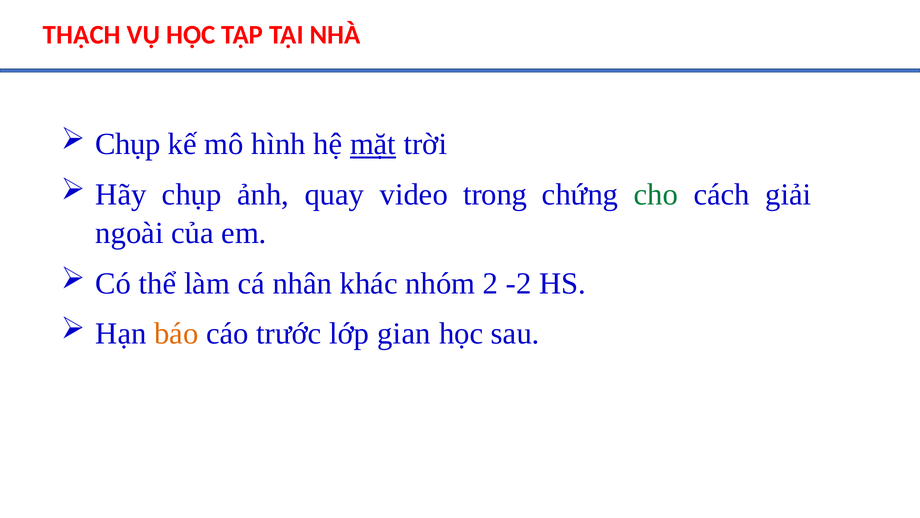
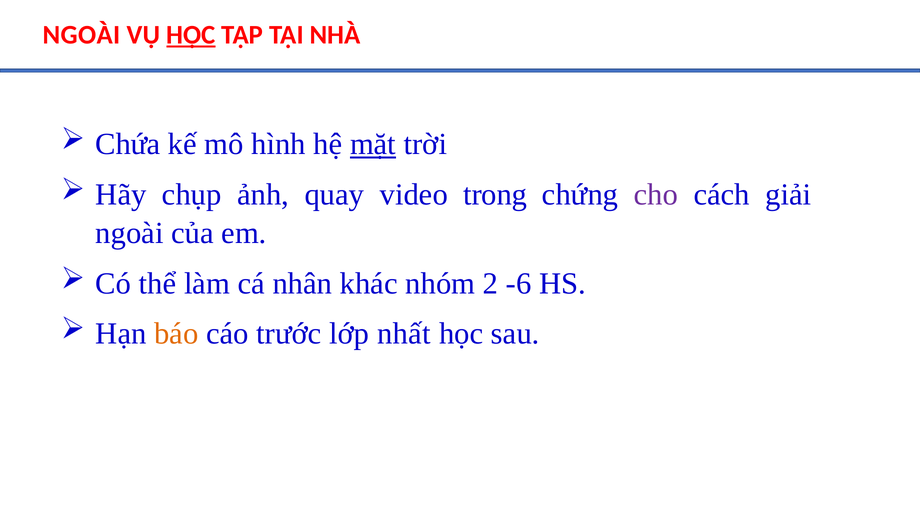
THẠCH: THẠCH -> NGOÀI (82, 35)
HỌC underline: none -> present (191, 35)
Chụp: Chụp -> Chứa (128, 144)
cho colour: green -> purple (656, 194)
-2: -2 -> -6 (519, 283)
gian: gian -> nhất (404, 333)
